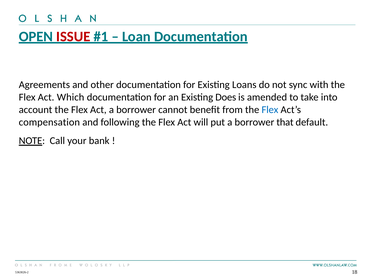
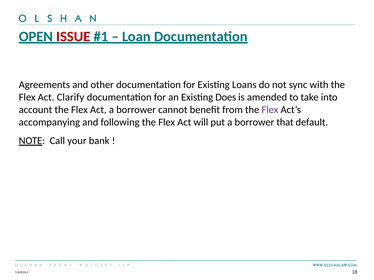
Which: Which -> Clarify (71, 97)
Flex colour: blue -> purple (270, 110)
compensation: compensation -> accompanying (49, 122)
